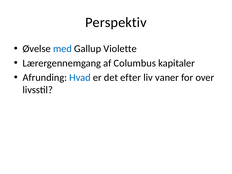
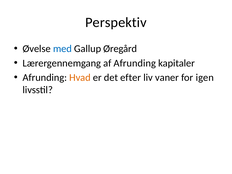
Violette: Violette -> Øregård (120, 49)
af Columbus: Columbus -> Afrunding (135, 63)
Hvad colour: blue -> orange (80, 78)
over: over -> igen (205, 78)
